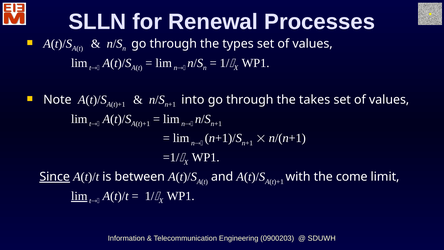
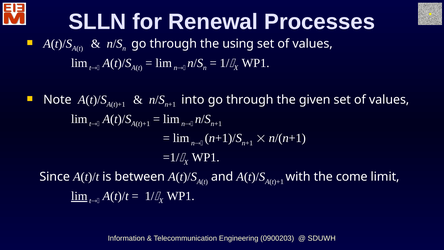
types: types -> using (238, 44)
takes: takes -> given (315, 100)
Since underline: present -> none (55, 177)
